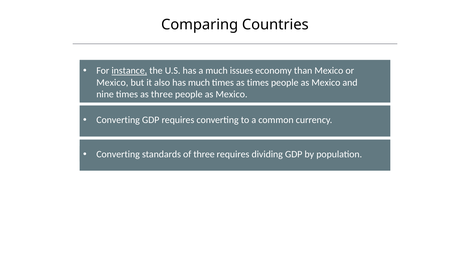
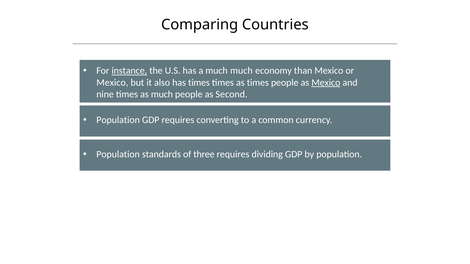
much issues: issues -> much (241, 71)
has much: much -> times (199, 83)
Mexico underline: none -> present (326, 83)
as three: three -> much (162, 94)
Mexico: Mexico -> Second (232, 94)
Converting: Converting -> Population (118, 120)
Converting: Converting -> Population (118, 155)
